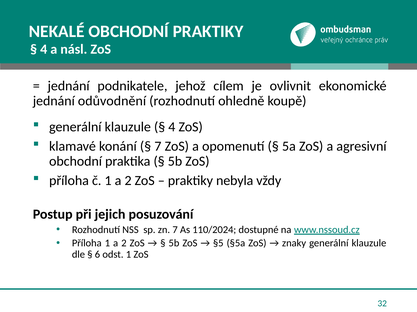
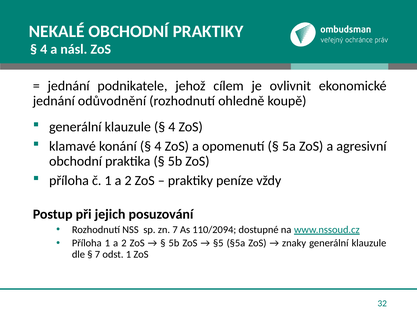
7: 7 -> 4 (158, 147)
nebyla: nebyla -> peníze (235, 181)
110/2024: 110/2024 -> 110/2094 (214, 230)
6: 6 -> 7 (97, 255)
